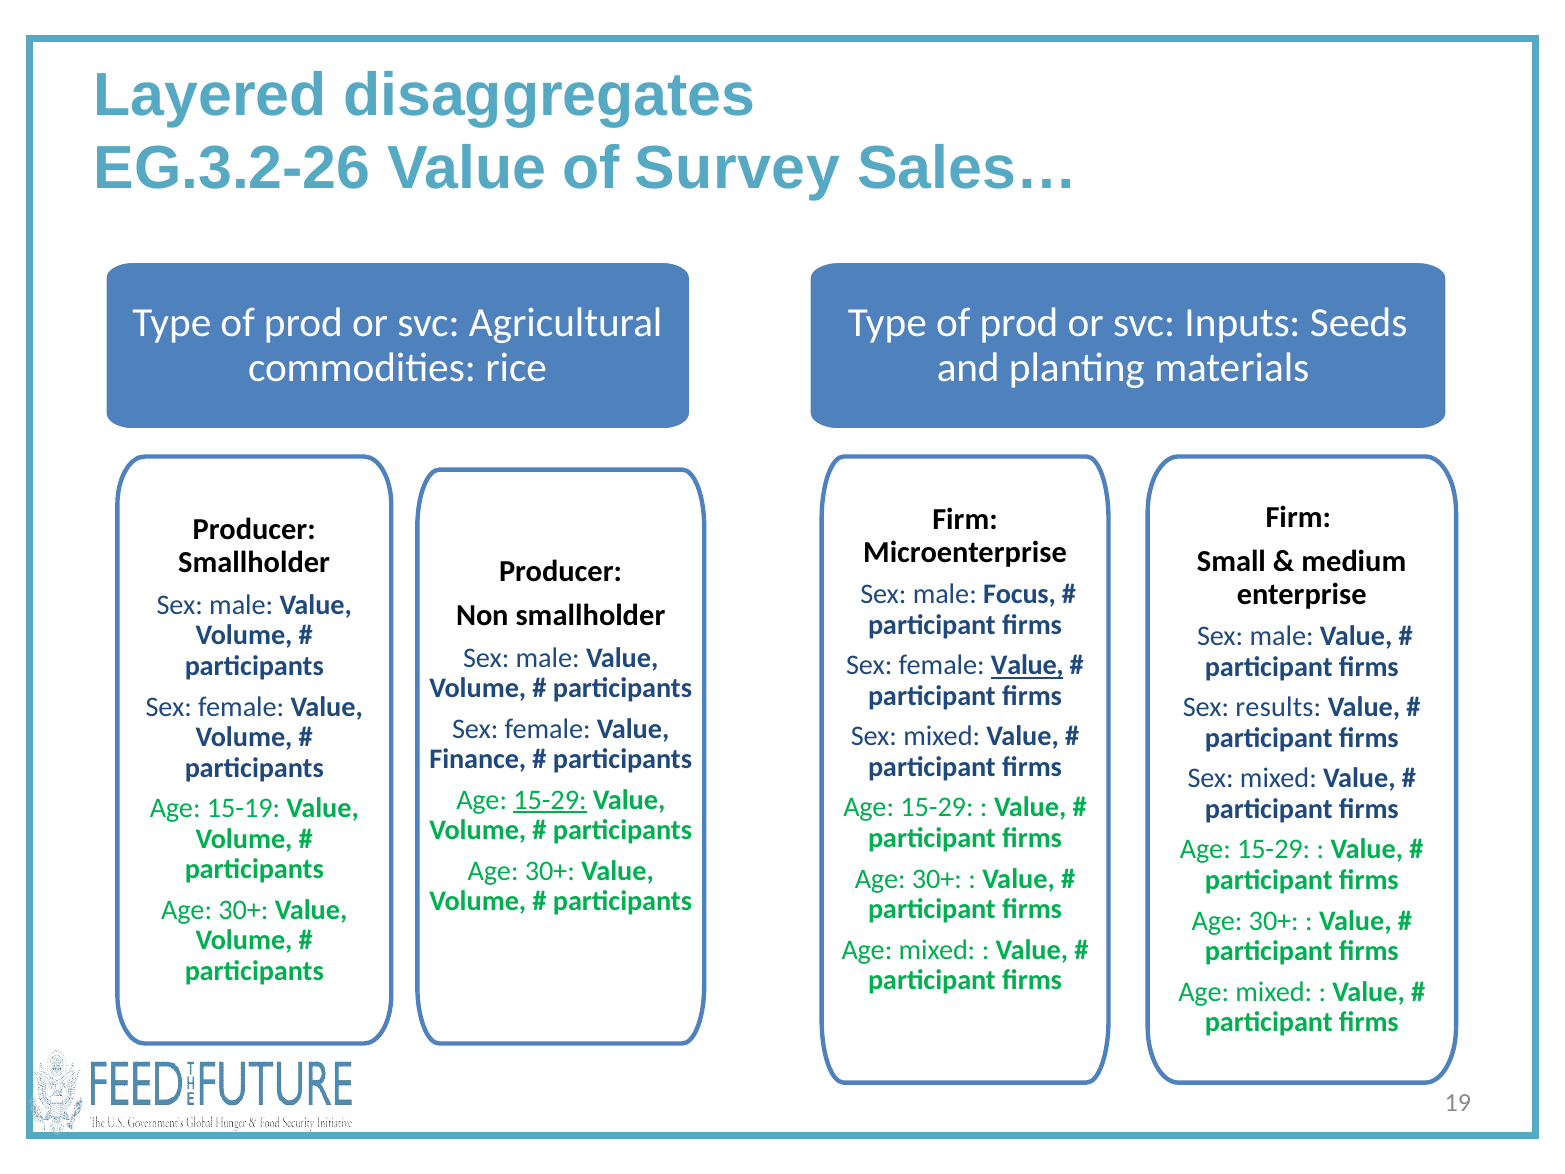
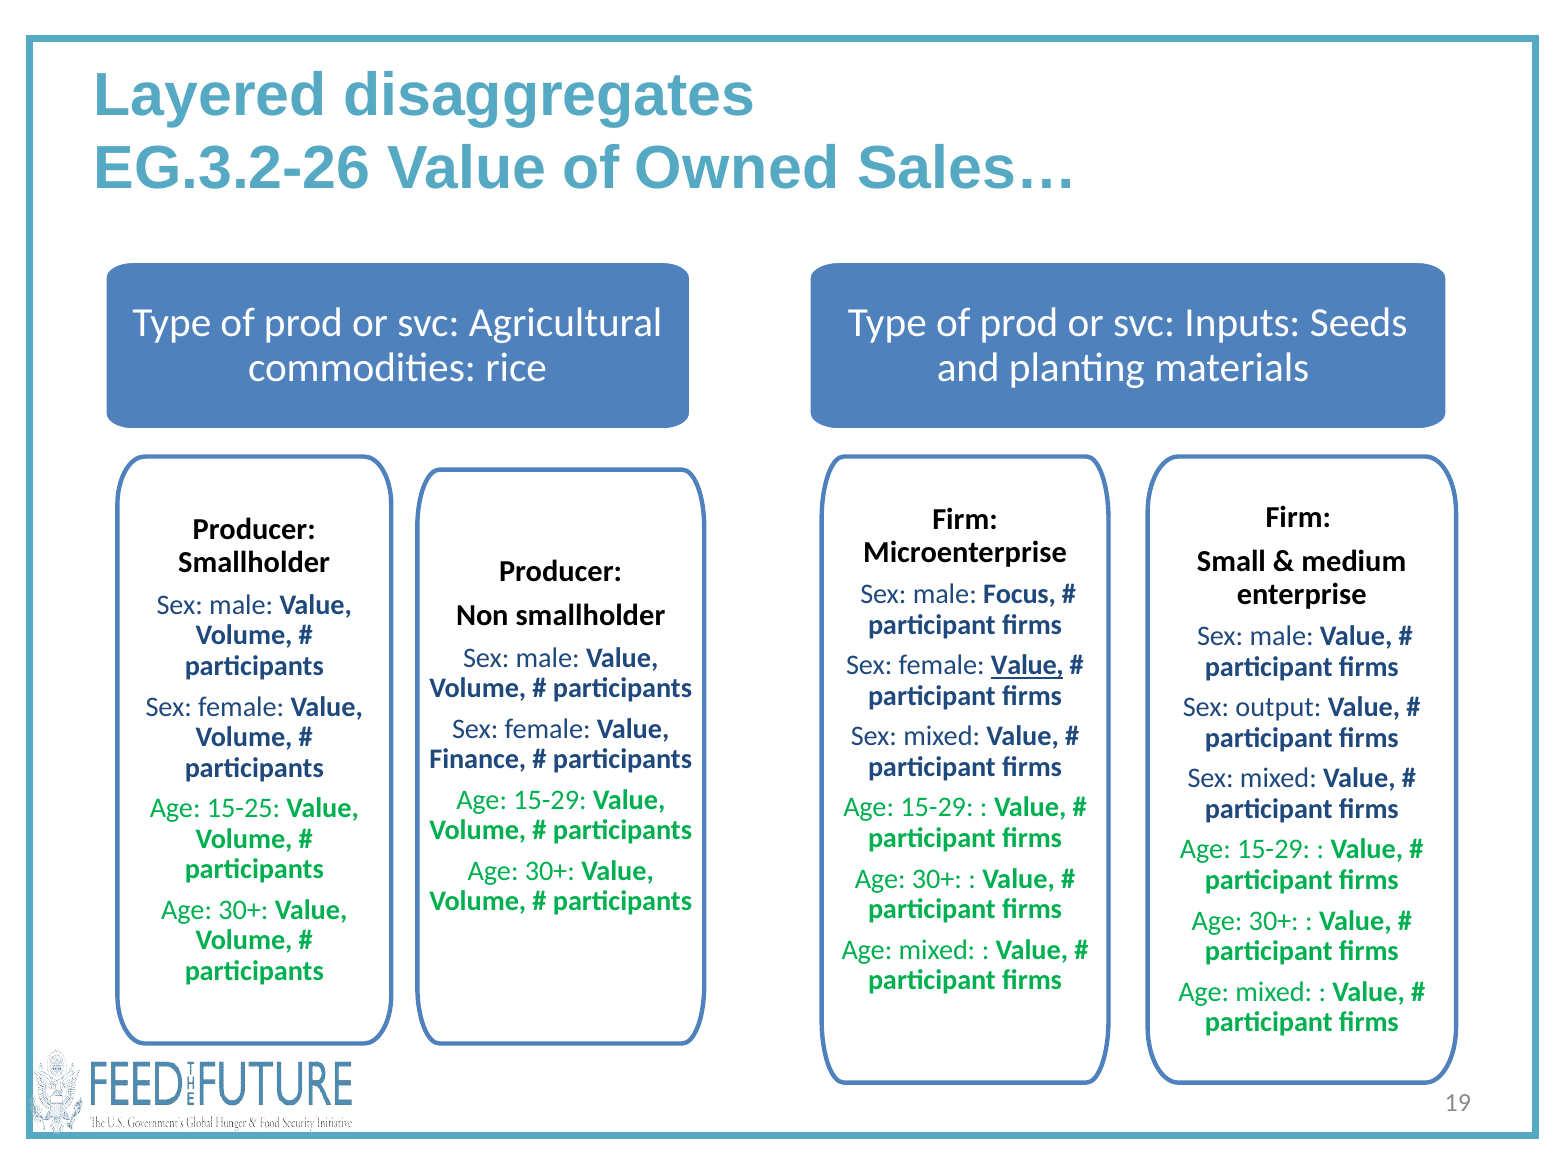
Survey: Survey -> Owned (737, 169)
results: results -> output (1278, 707)
15-29 underline: present -> none (550, 800)
15-19: 15-19 -> 15-25 (243, 808)
